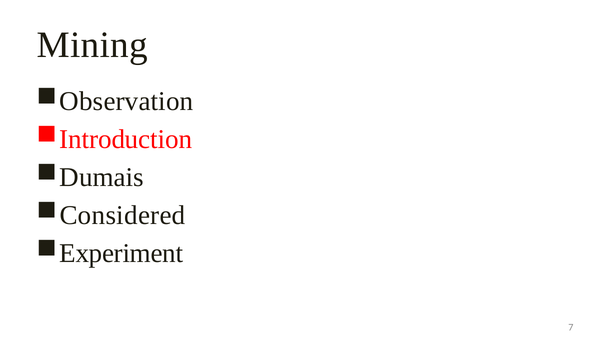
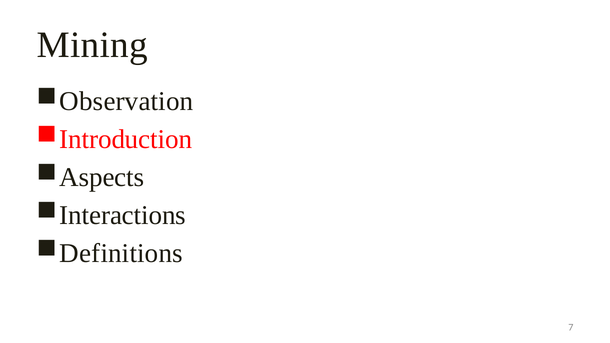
Dumais: Dumais -> Aspects (102, 177)
Considered: Considered -> Interactions (123, 215)
Experiment: Experiment -> Definitions (121, 253)
